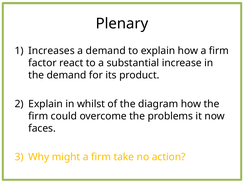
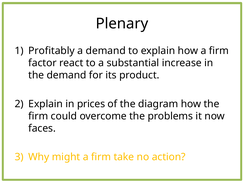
Increases: Increases -> Profitably (52, 51)
whilst: whilst -> prices (91, 104)
